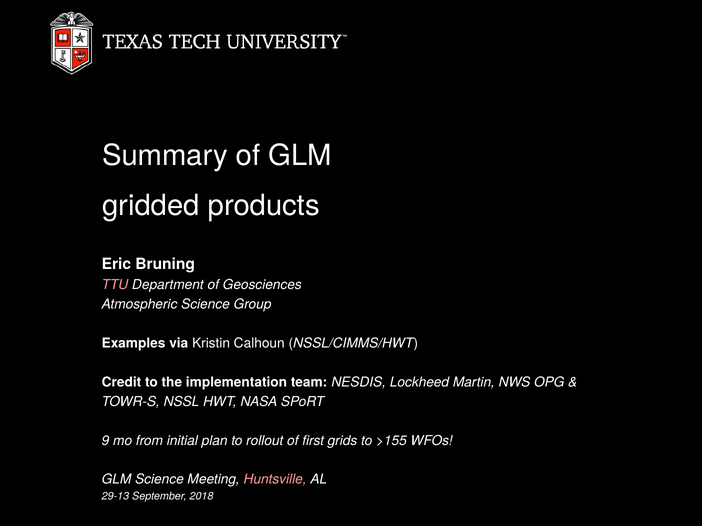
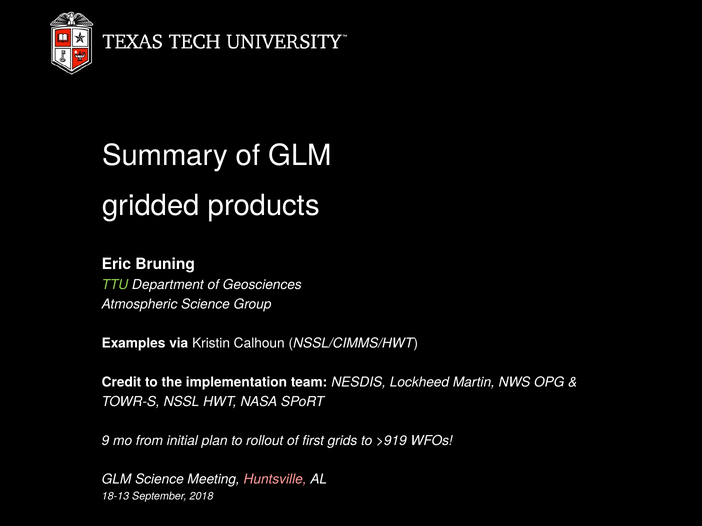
TTU colour: pink -> light green (115, 285)
>155: >155 -> >919 (391, 441)
29-13: 29-13 -> 18-13 (115, 497)
